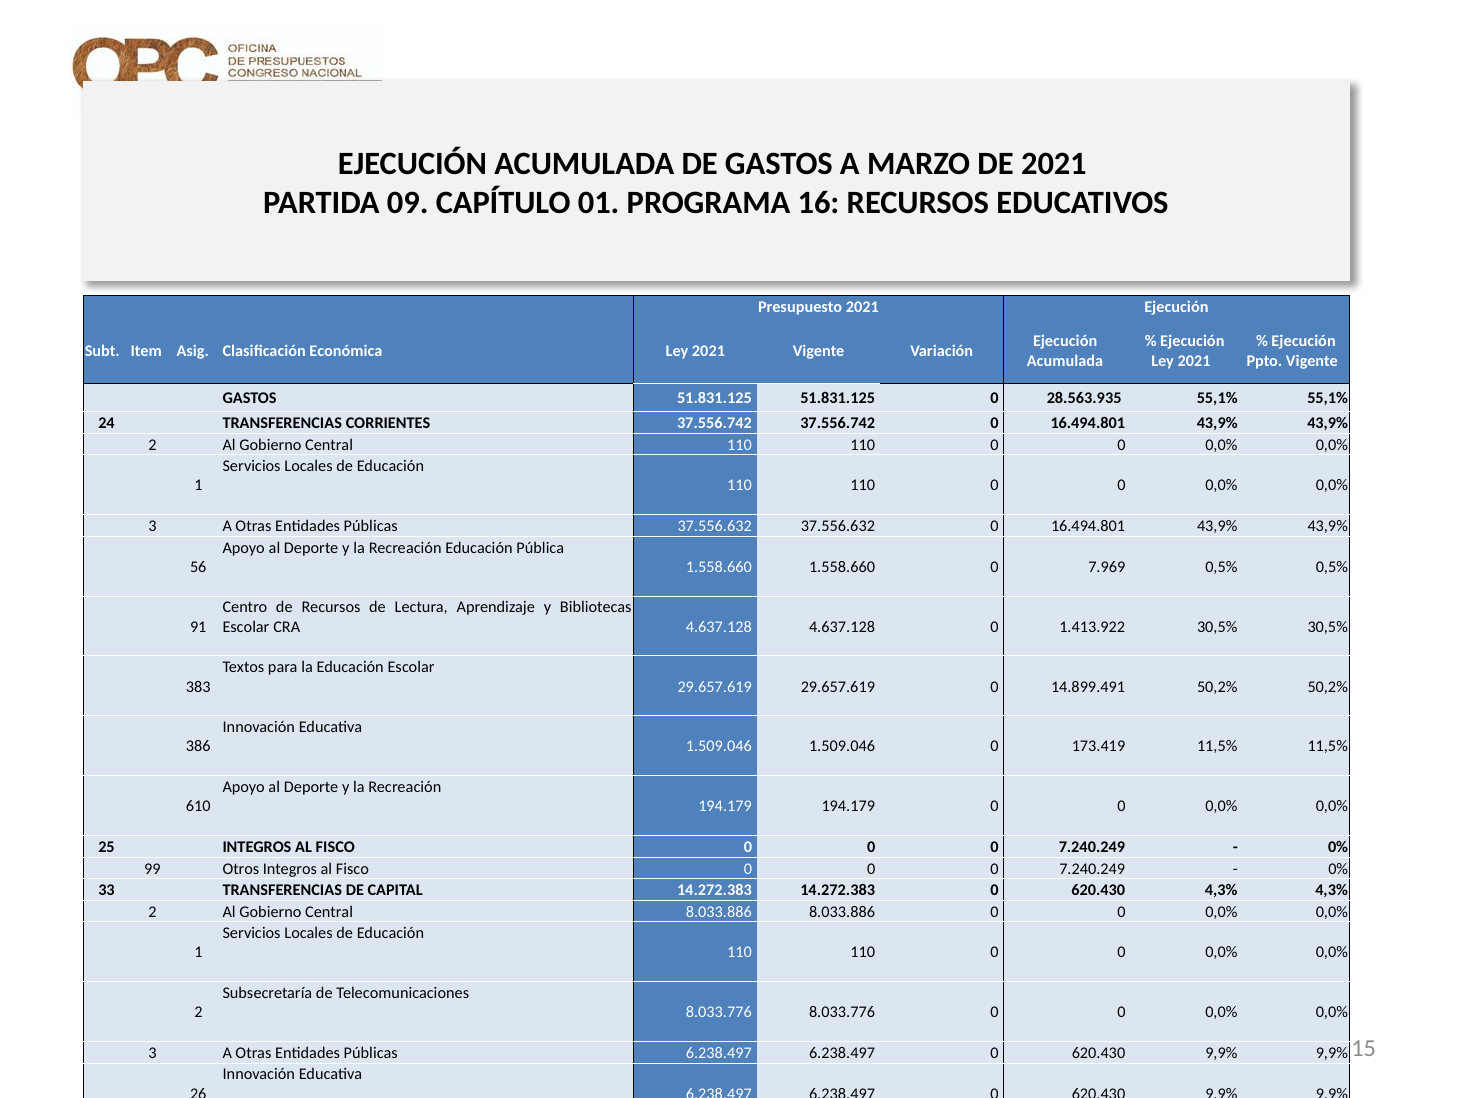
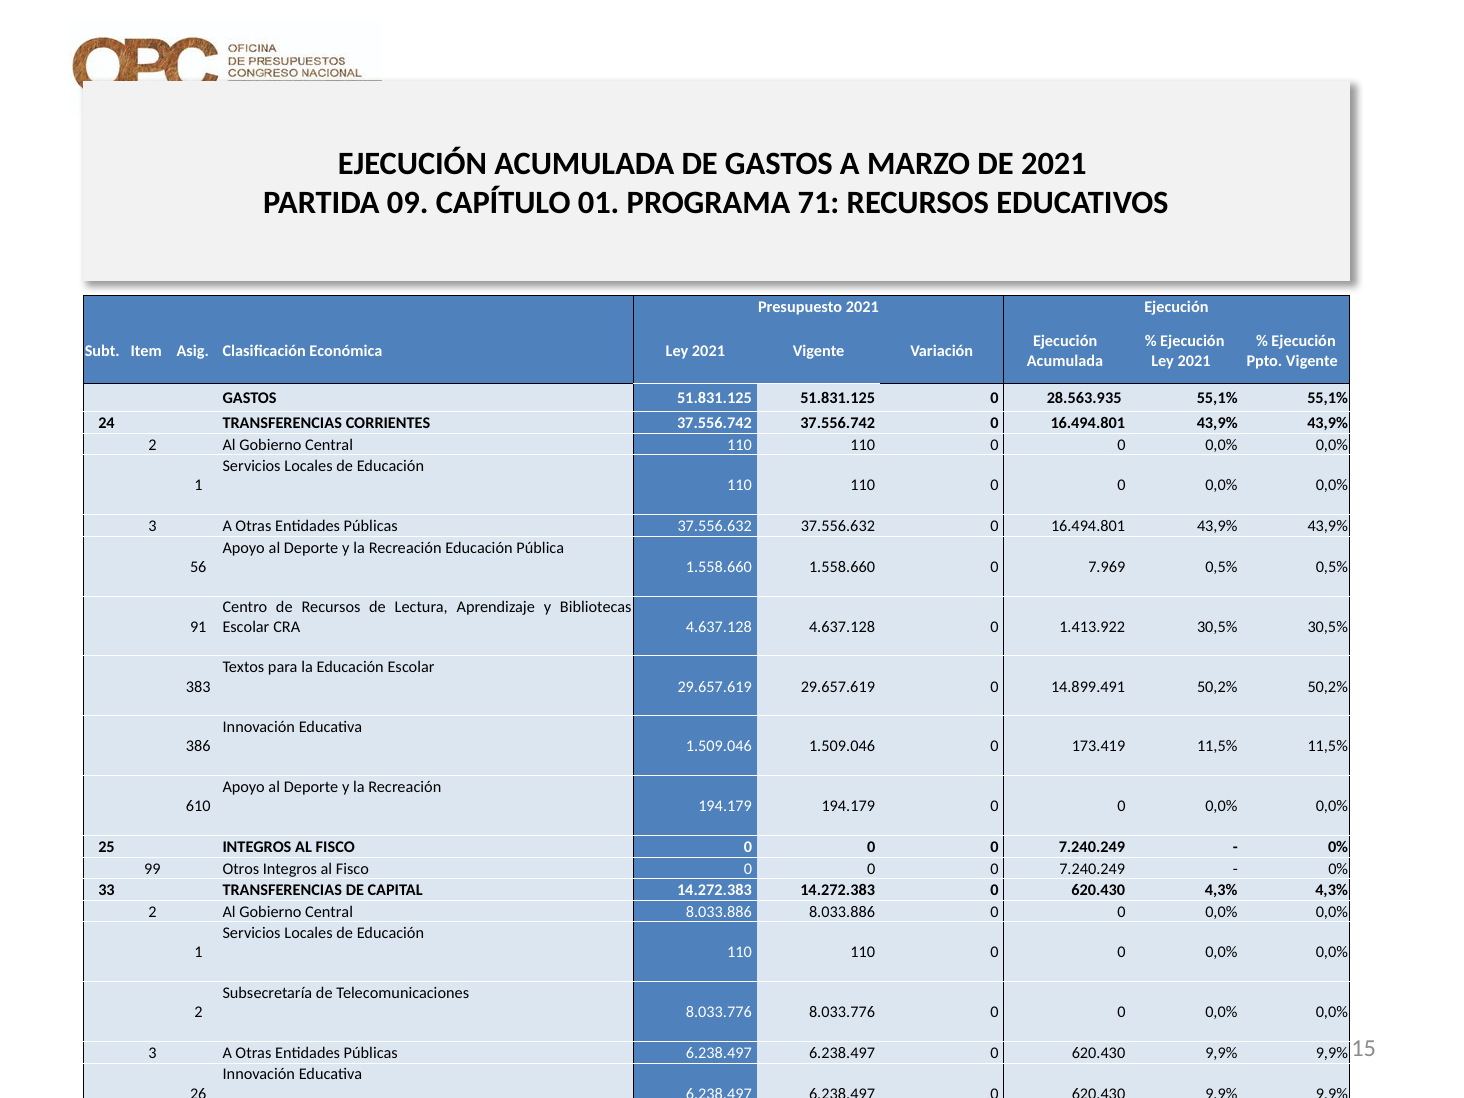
16: 16 -> 71 (818, 203)
